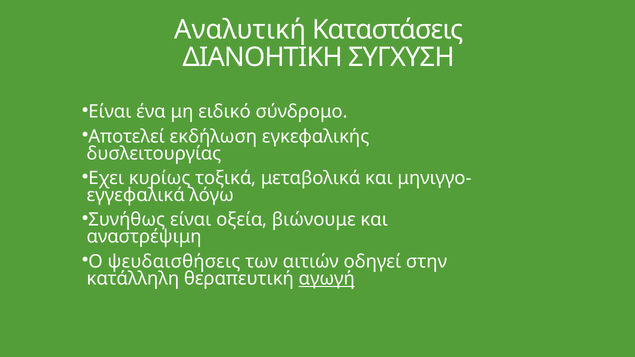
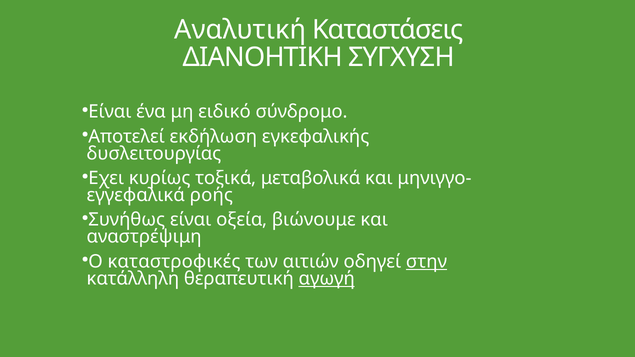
λόγω: λόγω -> ροής (211, 195)
ψευδαισθήσεις: ψευδαισθήσεις -> καταστροφικές (174, 262)
στην underline: none -> present (427, 262)
